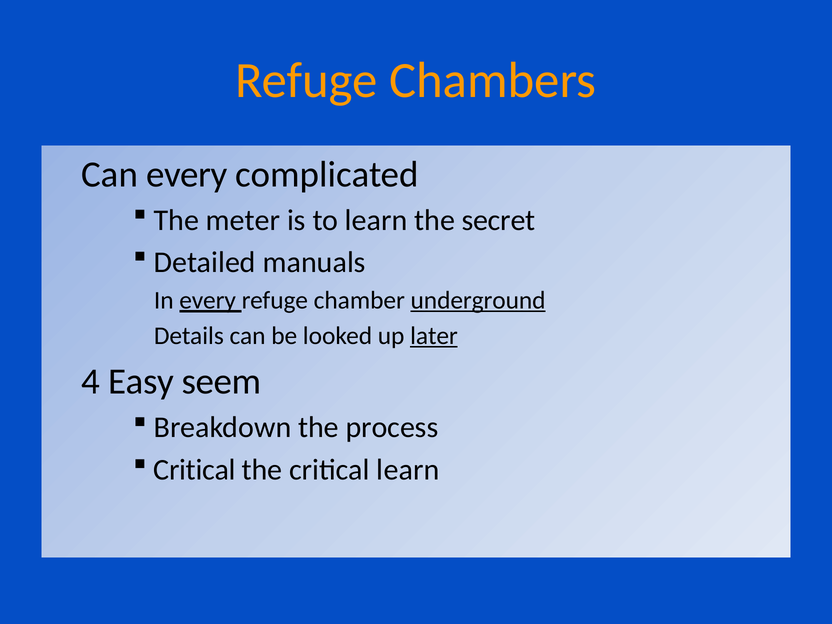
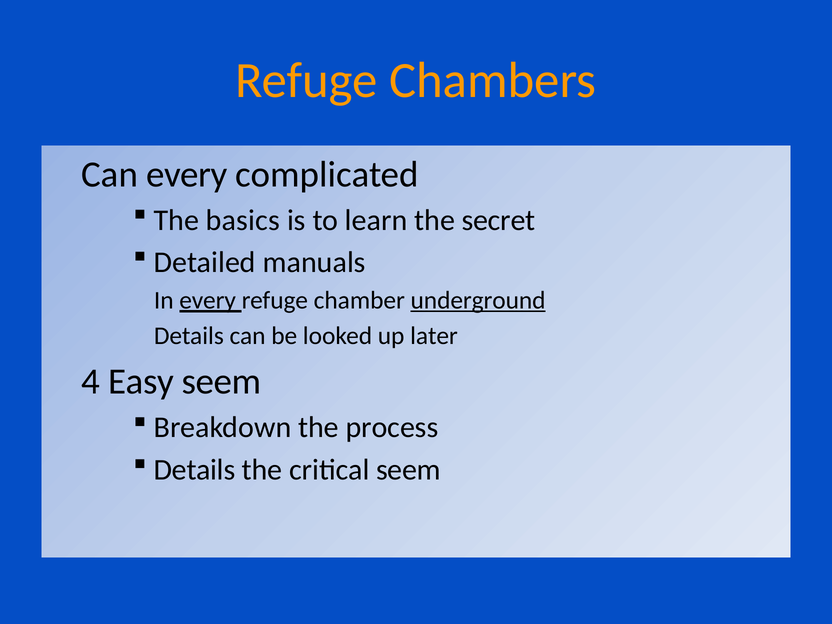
meter: meter -> basics (243, 220)
later underline: present -> none (434, 336)
Critical: Critical -> Details (195, 470)
critical learn: learn -> seem (408, 470)
